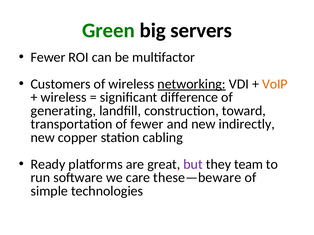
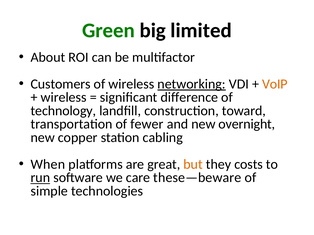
servers: servers -> limited (201, 31)
Fewer: Fewer -> About (48, 57)
generating: generating -> technology (63, 111)
indirectly: indirectly -> overnight (247, 124)
Ready: Ready -> When (48, 165)
but colour: purple -> orange (193, 165)
team: team -> costs (249, 165)
run underline: none -> present (40, 178)
